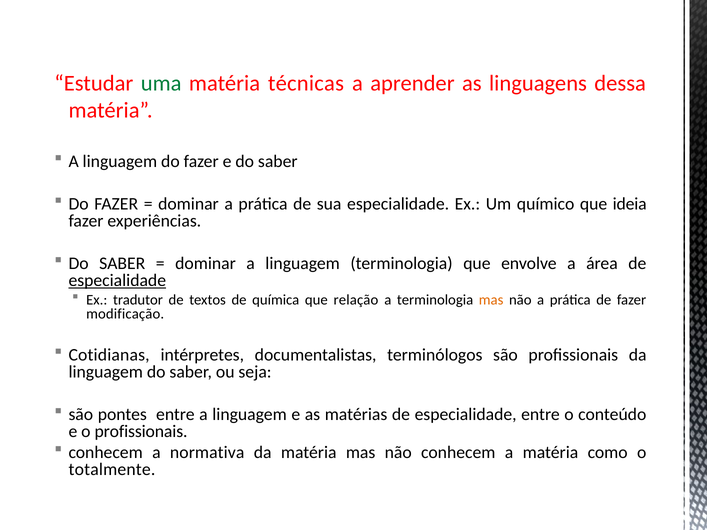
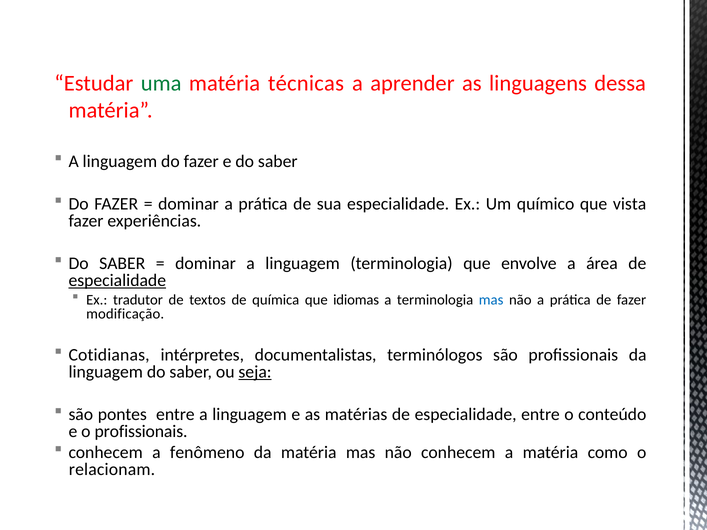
ideia: ideia -> vista (630, 204)
relação: relação -> idiomas (356, 300)
mas colour: orange -> blue (491, 300)
seja underline: none -> present (255, 372)
normativa: normativa -> fenômeno (207, 453)
totalmente: totalmente -> relacionam (112, 470)
